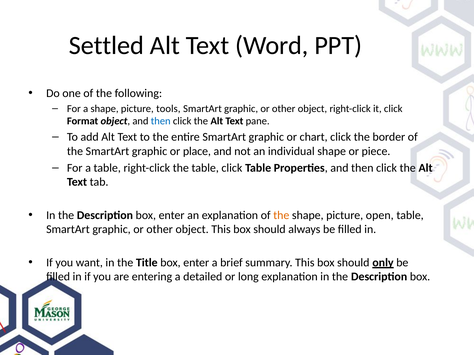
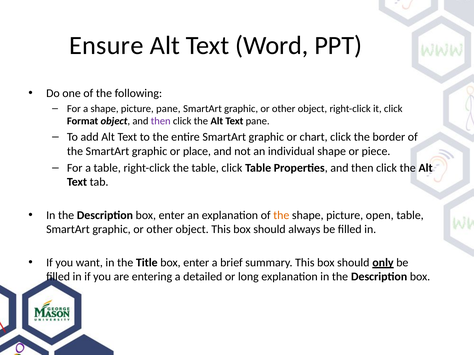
Settled: Settled -> Ensure (106, 46)
picture tools: tools -> pane (168, 109)
then colour: blue -> purple (161, 121)
